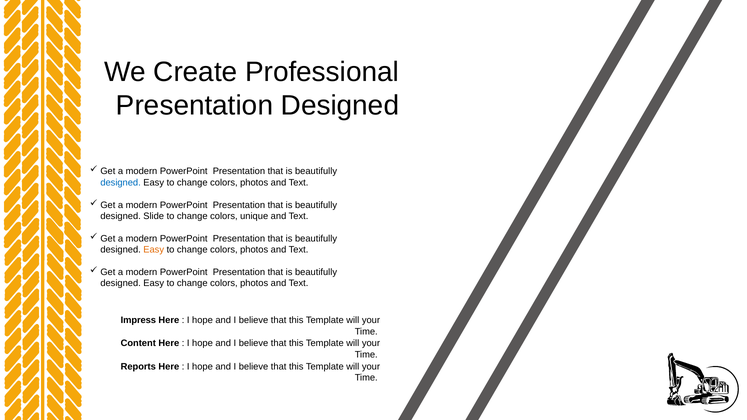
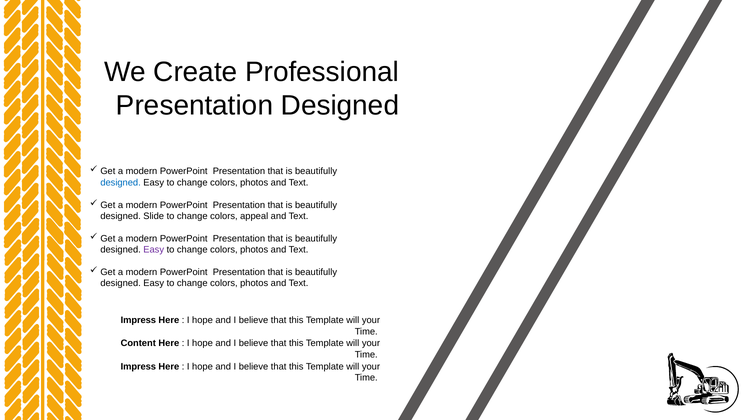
unique: unique -> appeal (254, 216)
Easy colour: orange -> purple (154, 250)
Reports: Reports -> Impress (138, 367)
